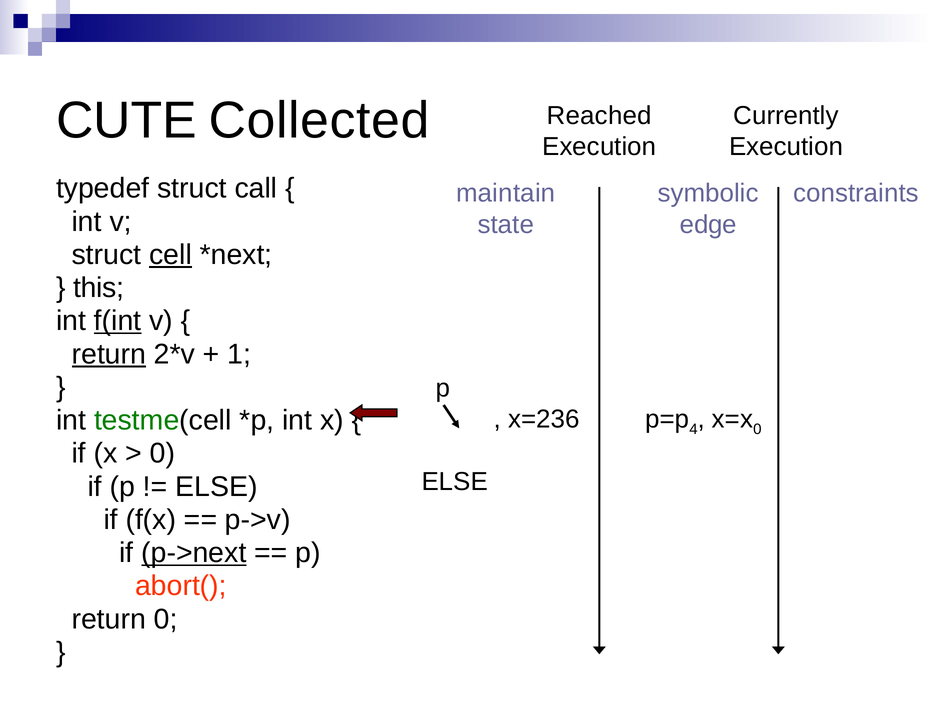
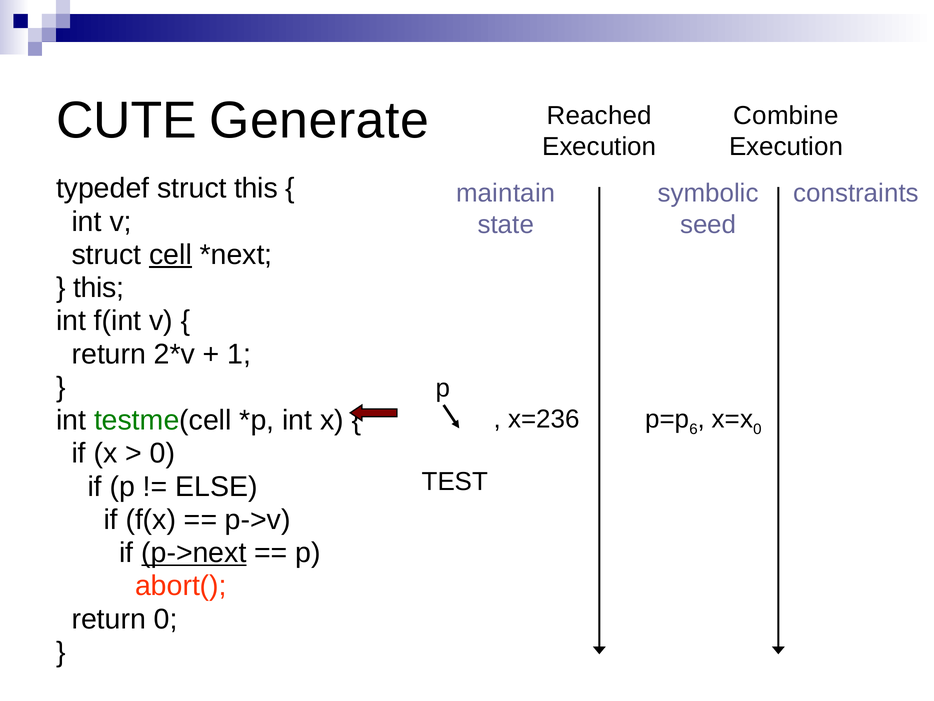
Collected: Collected -> Generate (319, 120)
Currently: Currently -> Combine (786, 115)
struct call: call -> this (256, 188)
edge: edge -> seed (708, 224)
f(int underline: present -> none (118, 321)
return underline: present -> none (109, 354)
4: 4 -> 6 (694, 429)
ELSE: ELSE -> TEST (455, 481)
